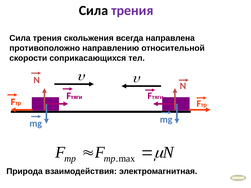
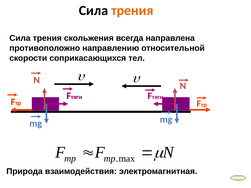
трения colour: purple -> orange (132, 11)
